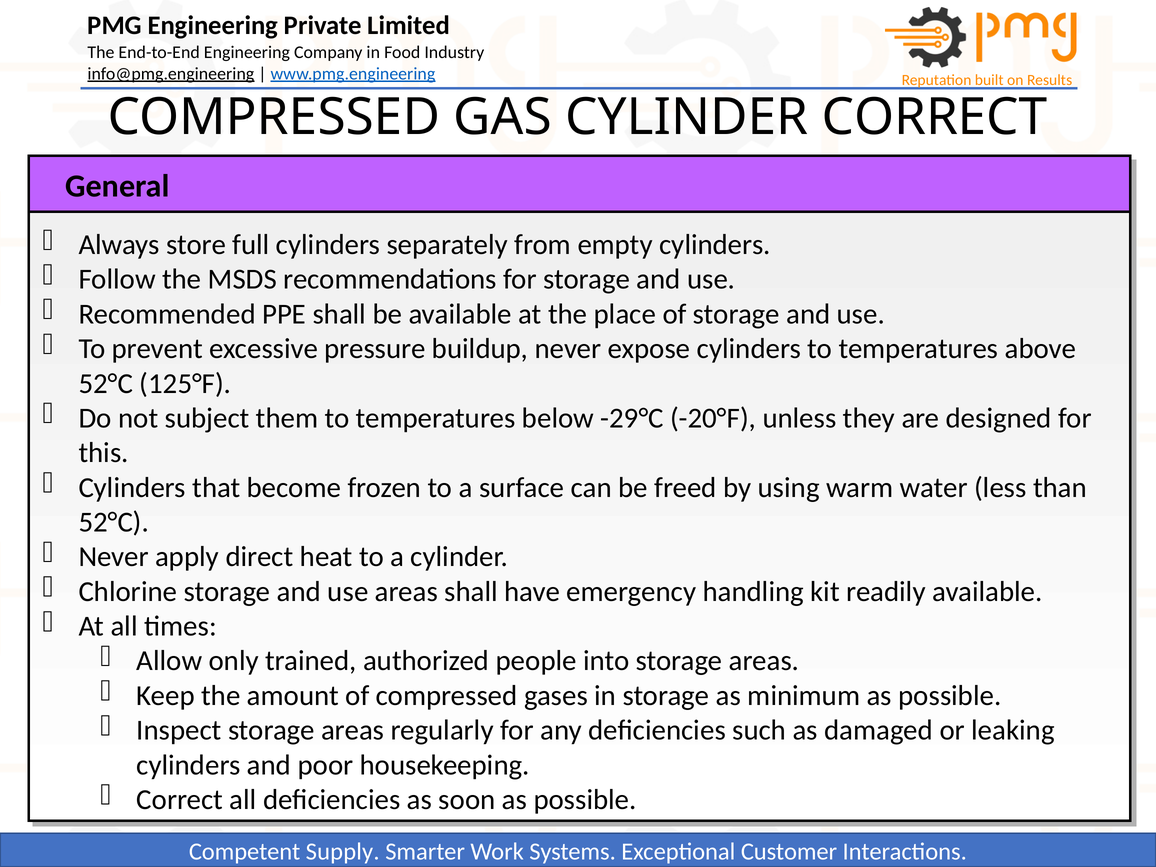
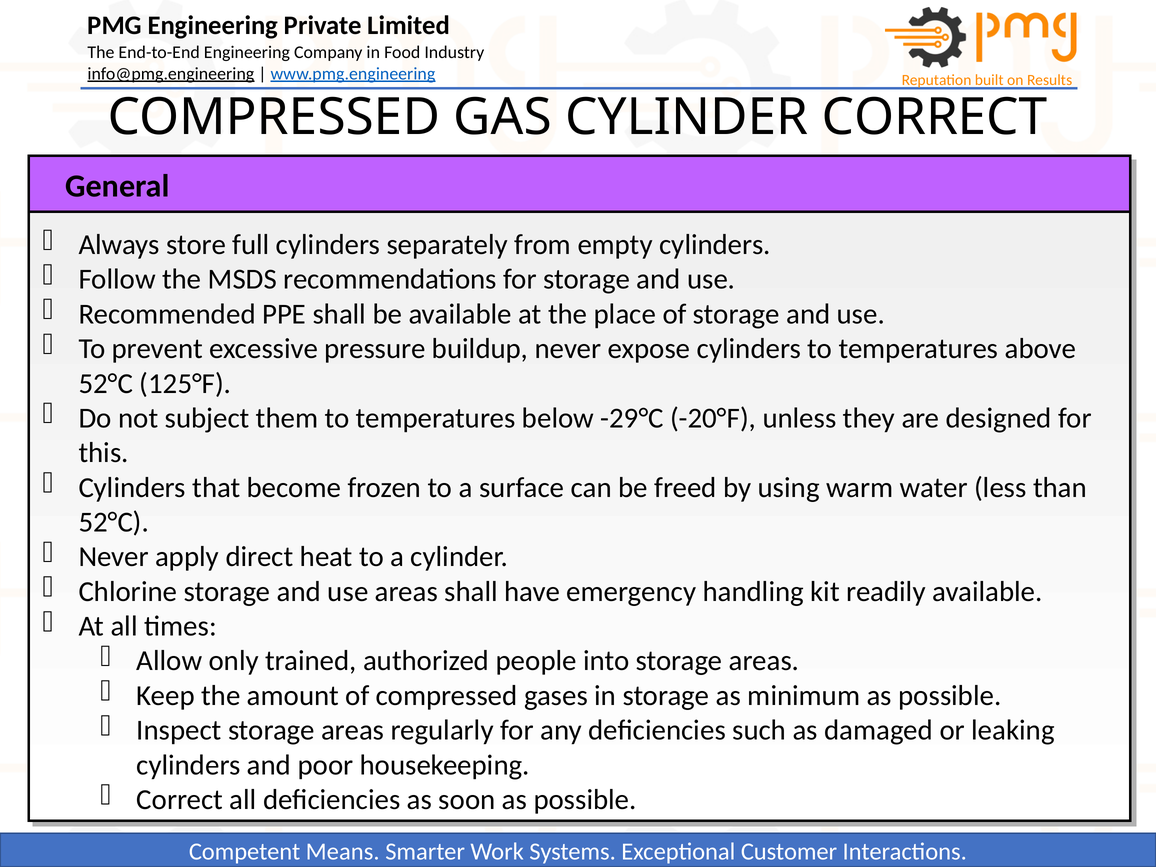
Supply: Supply -> Means (343, 852)
